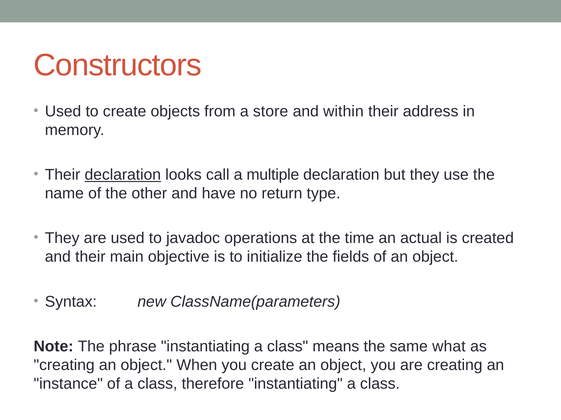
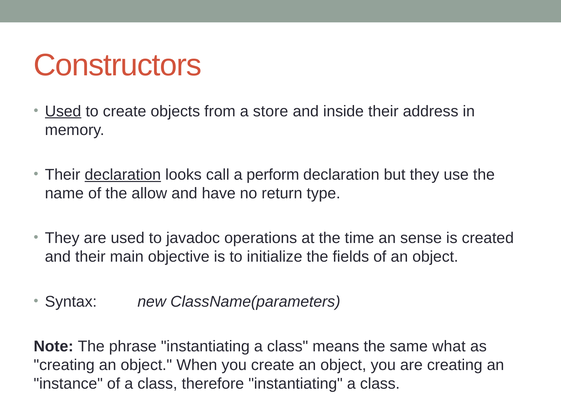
Used underline: none -> present (63, 111)
within: within -> inside (343, 111)
multiple: multiple -> perform (273, 175)
other: other -> allow (149, 194)
actual: actual -> sense (421, 239)
